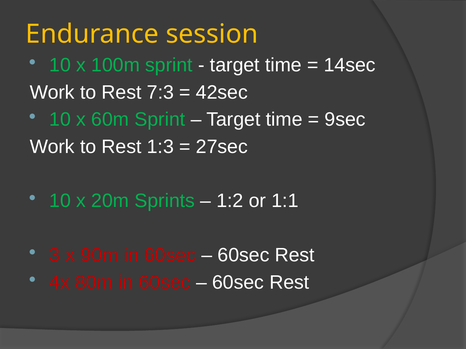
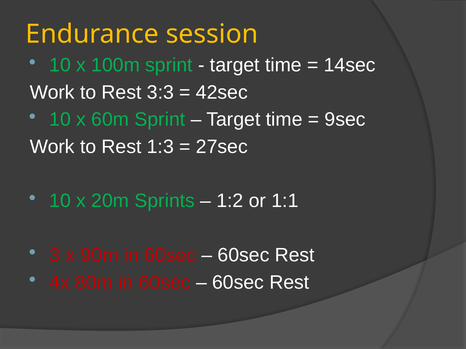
7:3: 7:3 -> 3:3 (160, 92)
